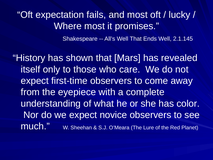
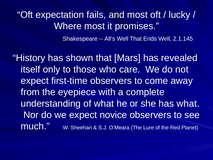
has color: color -> what (188, 103)
